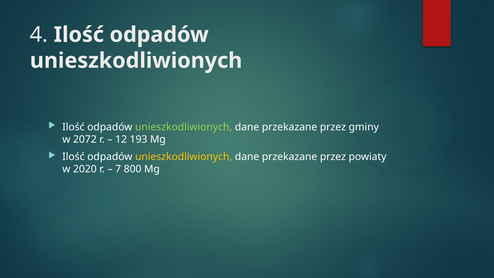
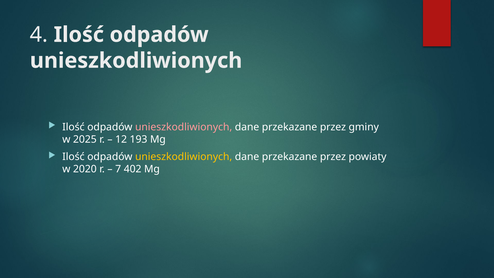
unieszkodliwionych colour: light green -> pink (184, 127)
2072: 2072 -> 2025 (85, 139)
800: 800 -> 402 (133, 169)
